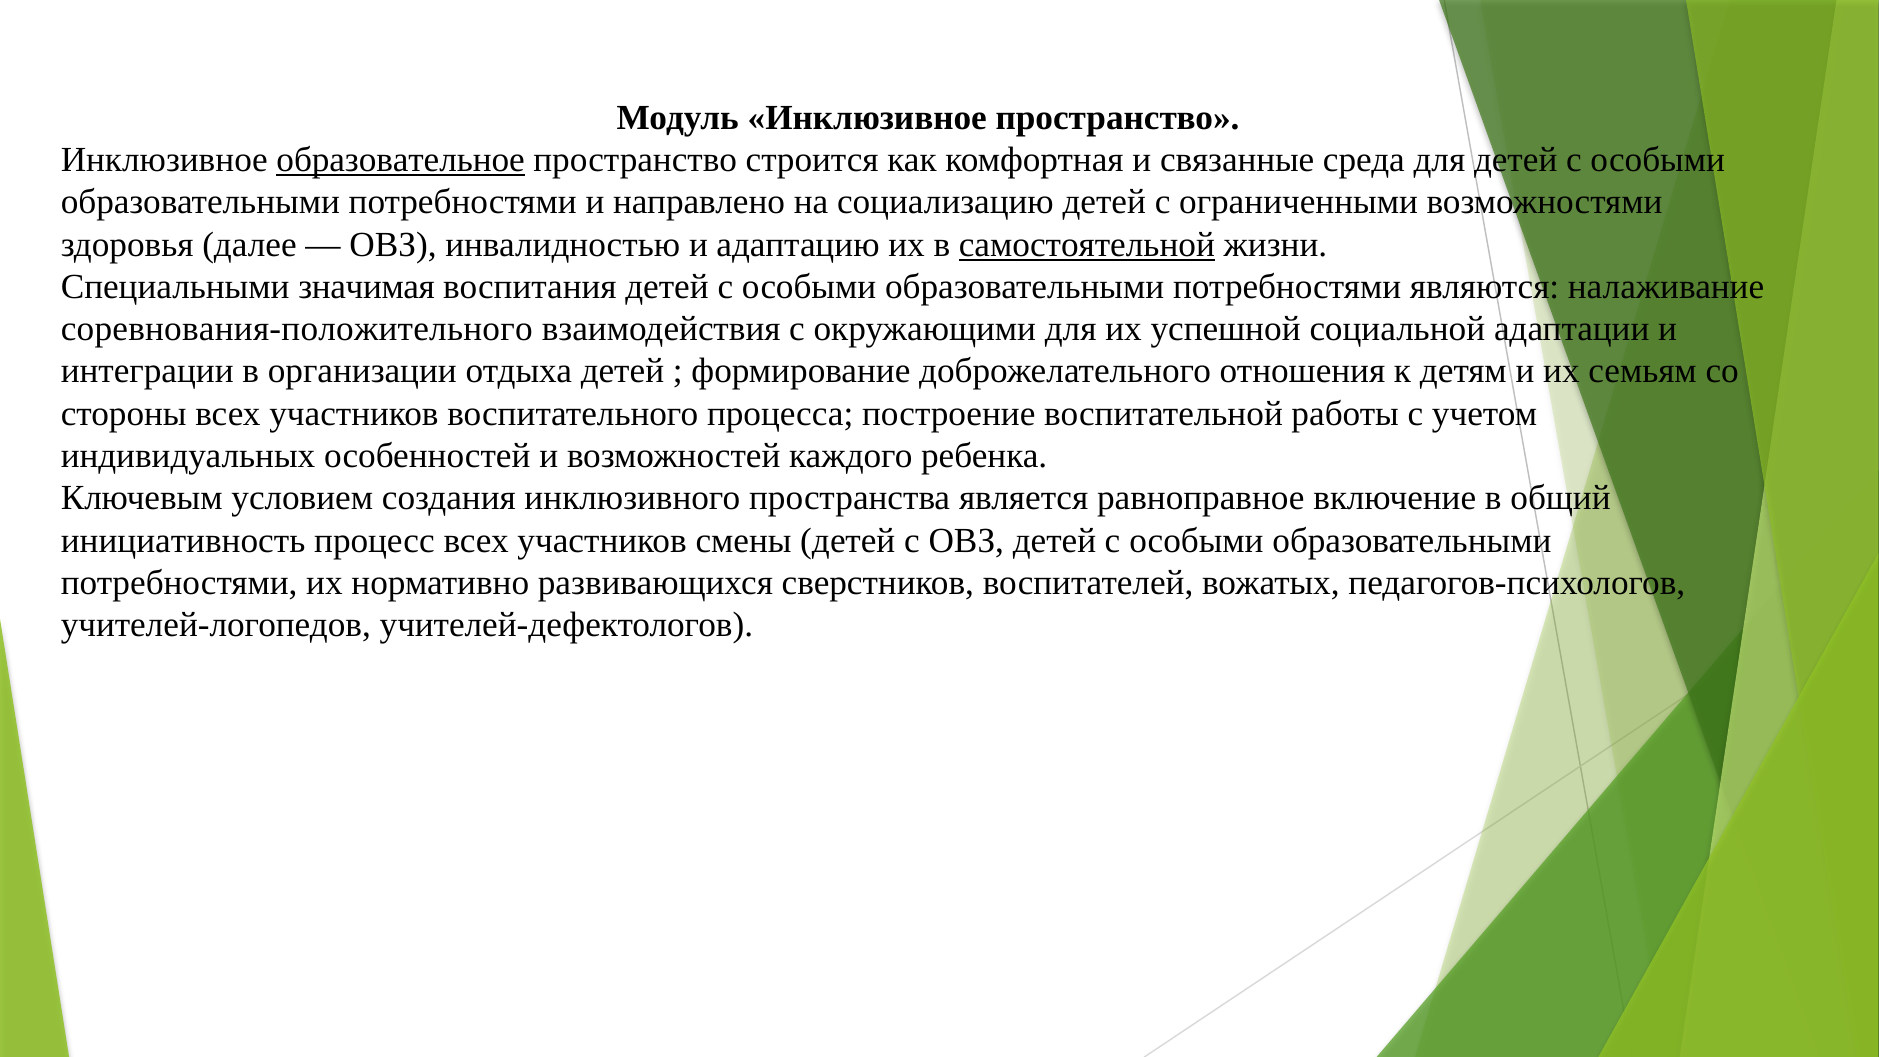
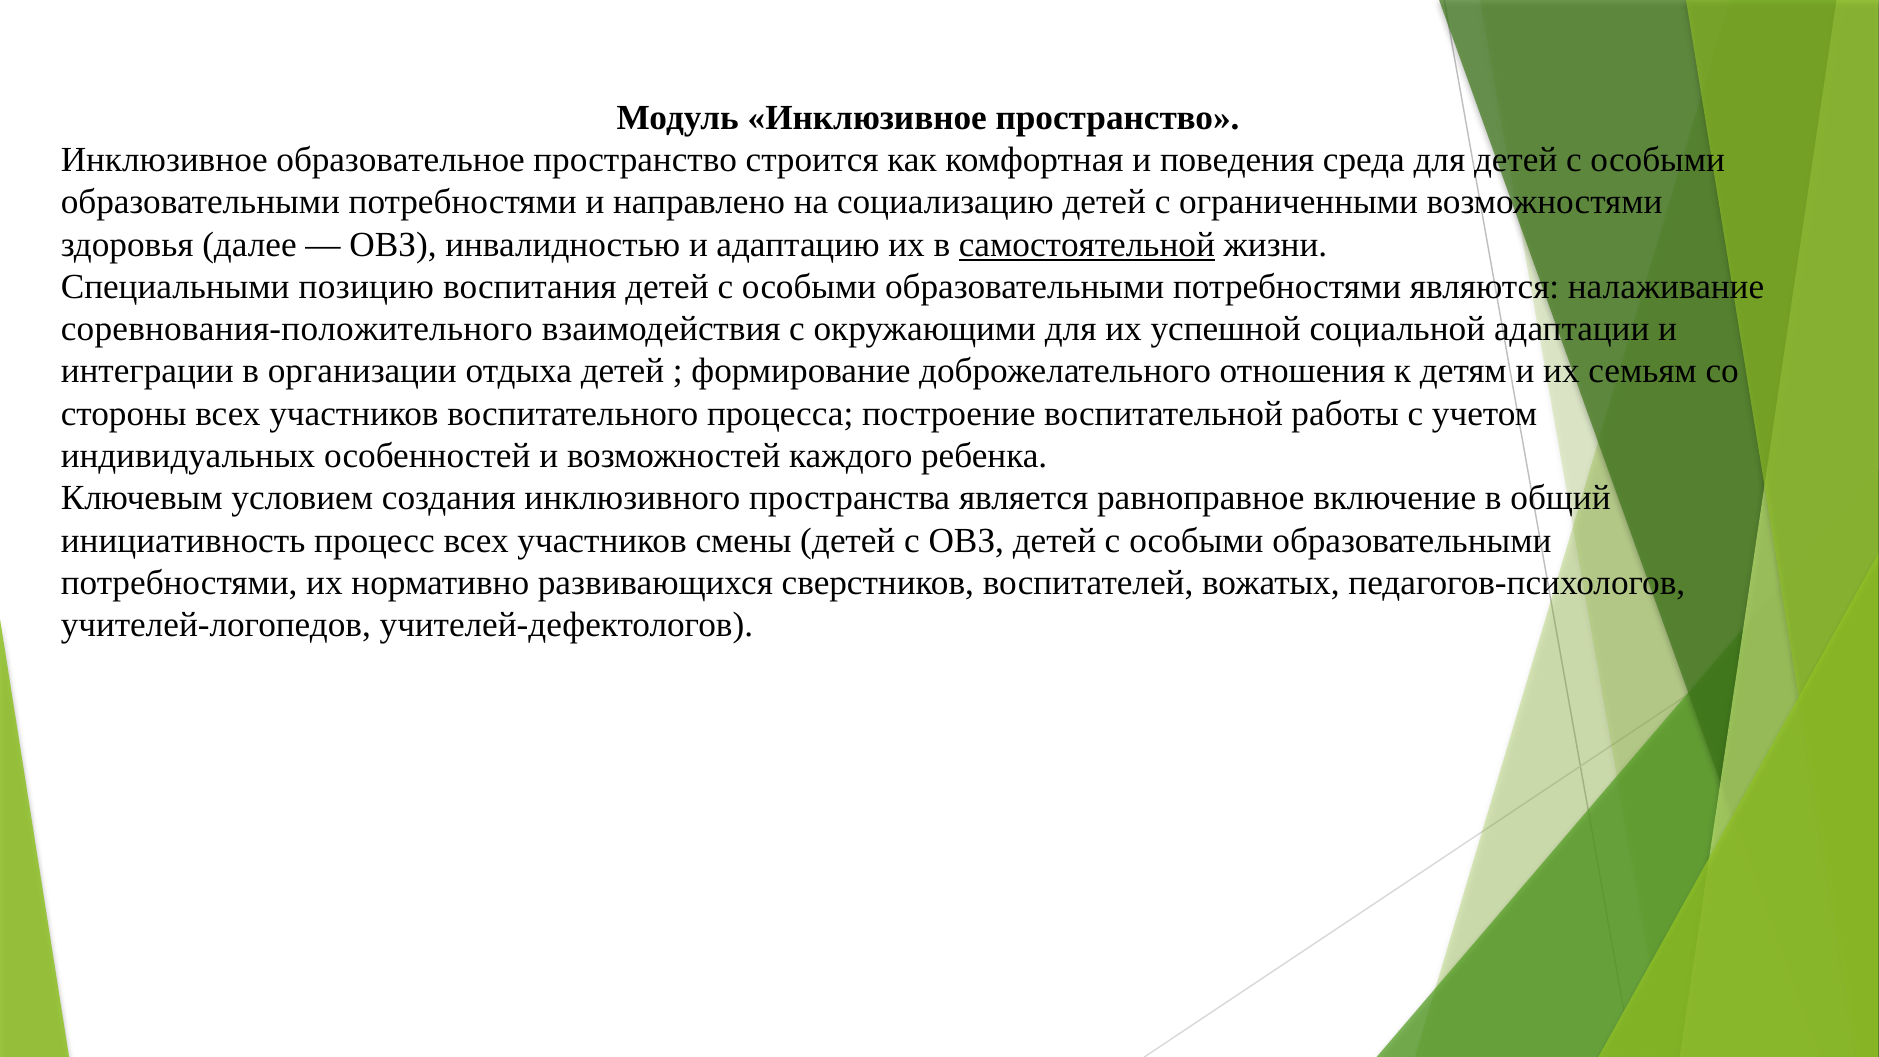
образовательное underline: present -> none (401, 160)
связанные: связанные -> поведения (1237, 160)
значимая: значимая -> позицию (366, 287)
